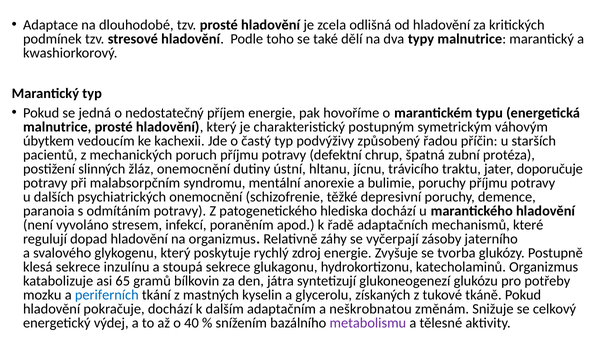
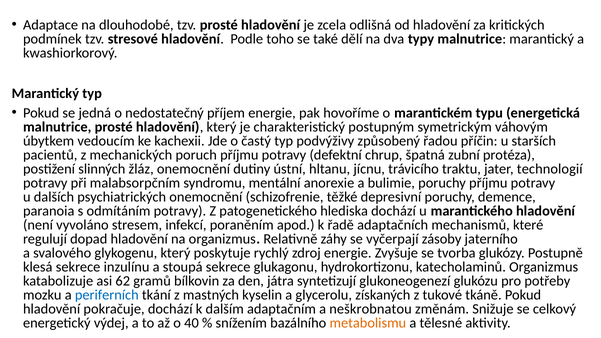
doporučuje: doporučuje -> technologií (550, 169)
65: 65 -> 62 (123, 281)
metabolismu colour: purple -> orange (368, 323)
